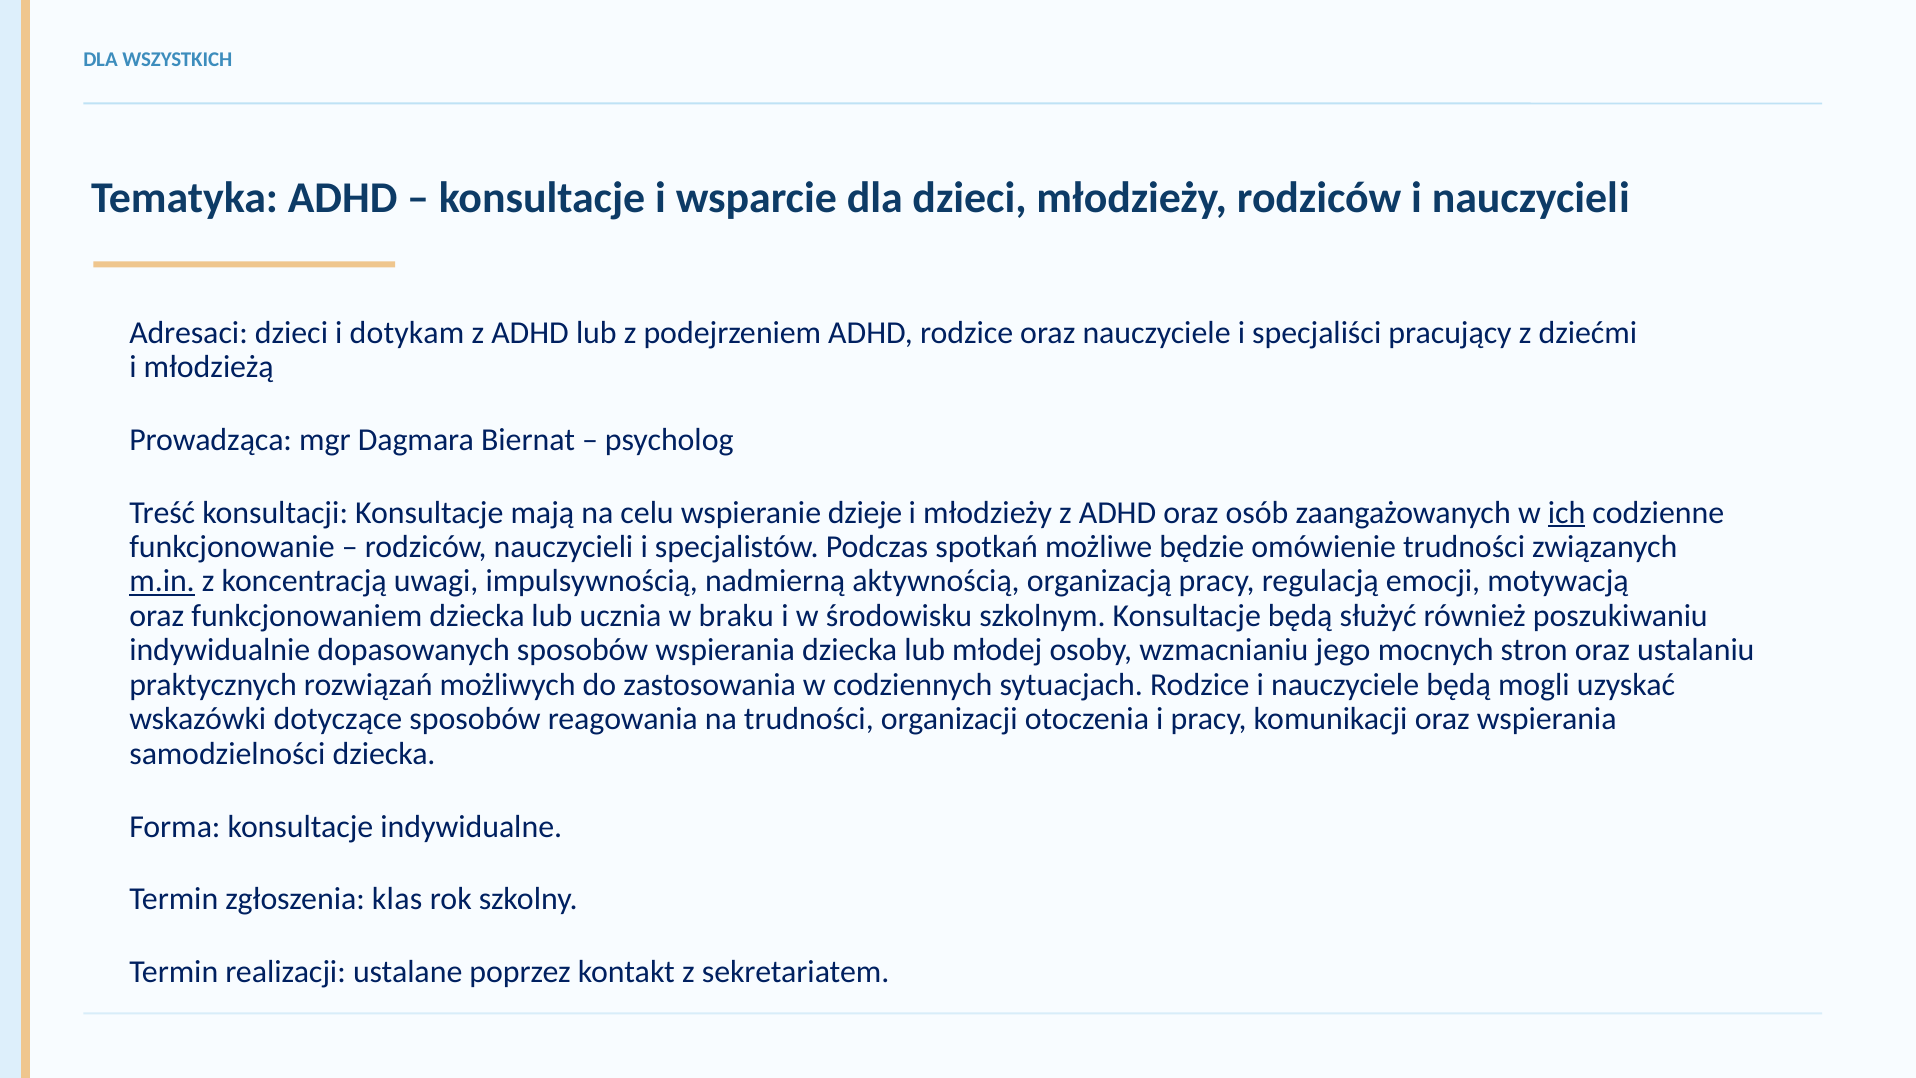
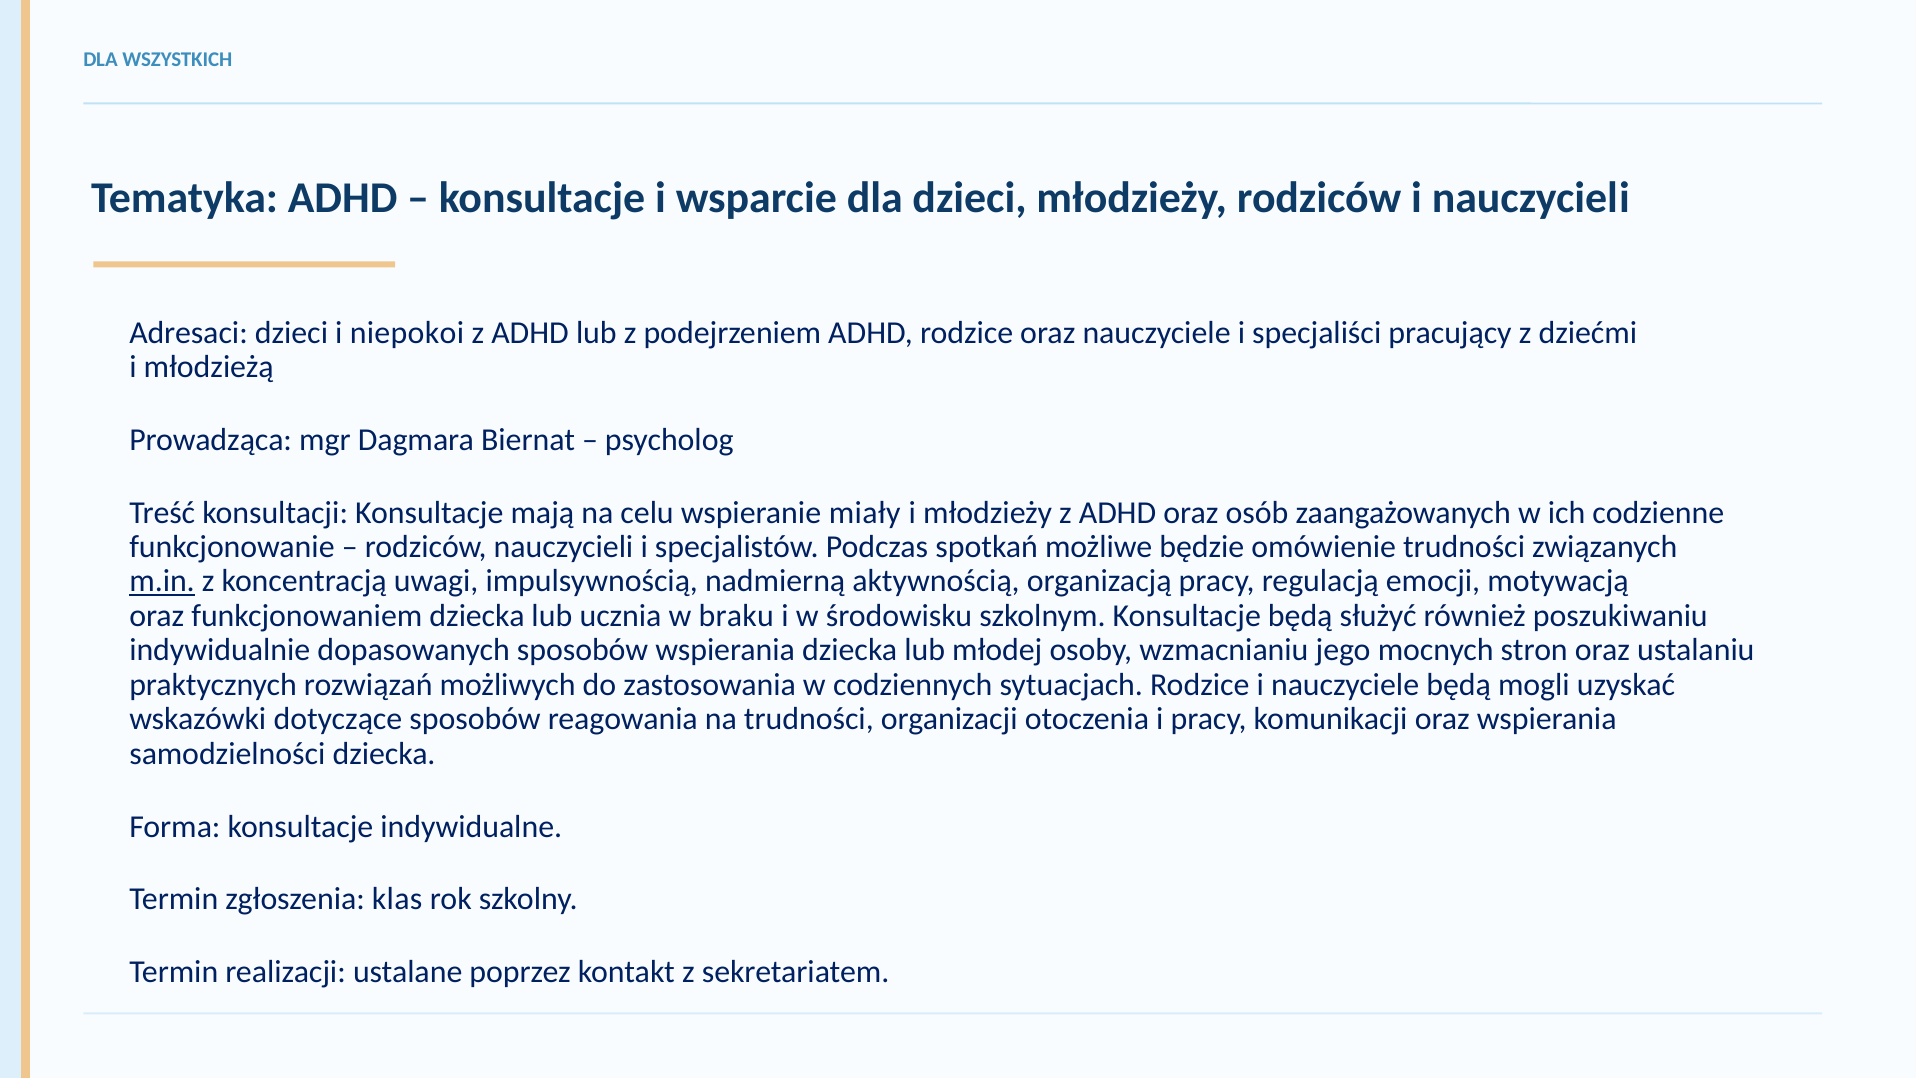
dotykam: dotykam -> niepokoi (407, 332)
dzieje: dzieje -> miały (865, 512)
ich underline: present -> none (1567, 512)
